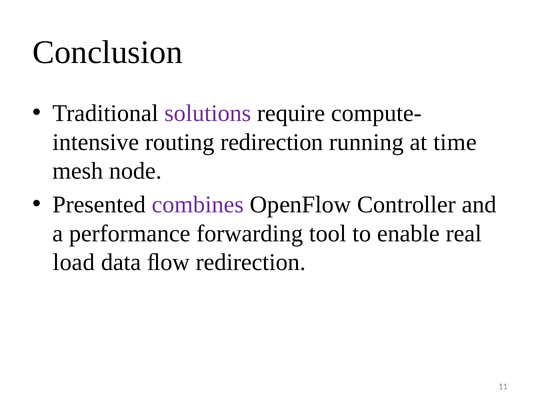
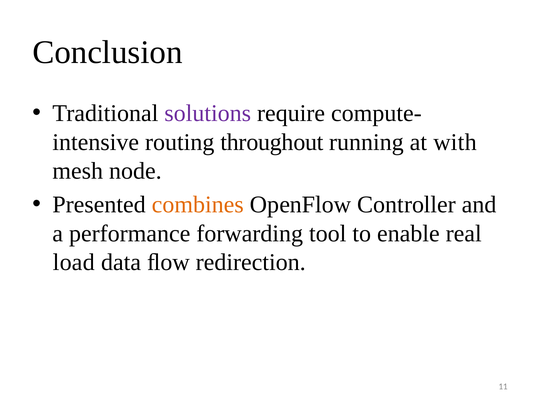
routing redirection: redirection -> throughout (272, 142)
time: time -> with (455, 142)
combines colour: purple -> orange (198, 205)
